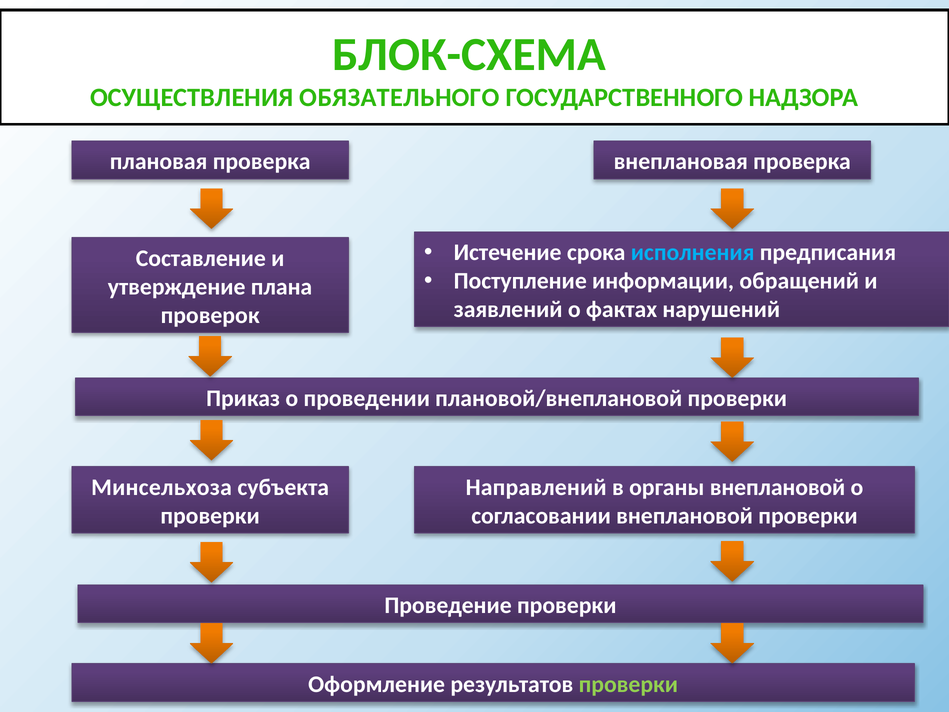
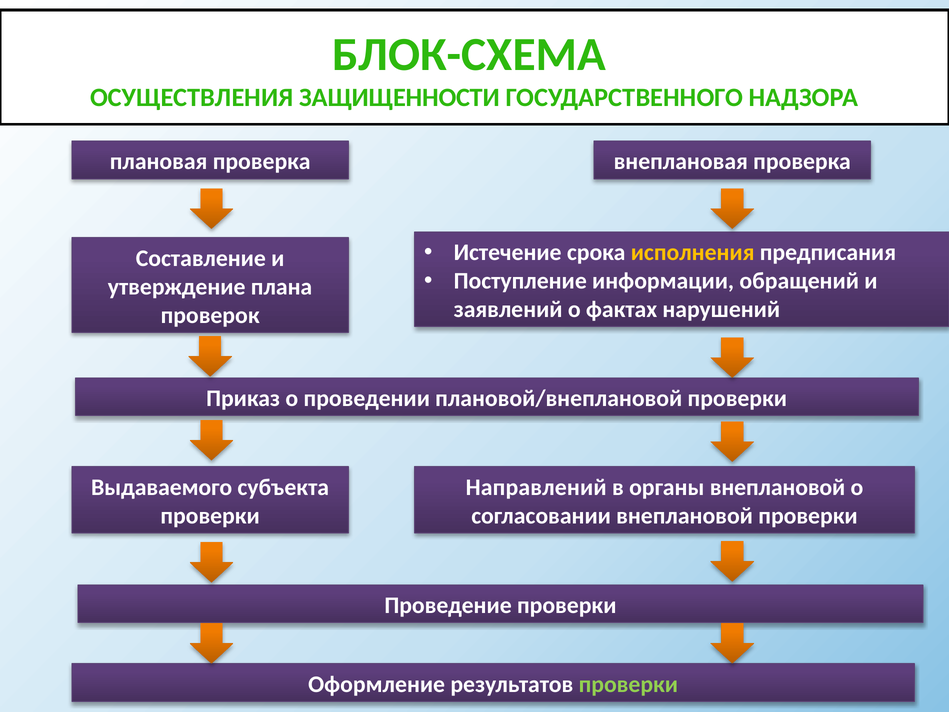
ОБЯЗАТЕЛЬНОГО: ОБЯЗАТЕЛЬНОГО -> ЗАЩИЩЕННОСТИ (400, 97)
исполнения colour: light blue -> yellow (693, 252)
Минсельхоза: Минсельхоза -> Выдаваемого (162, 487)
